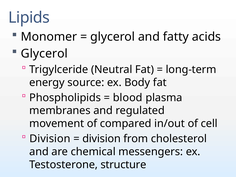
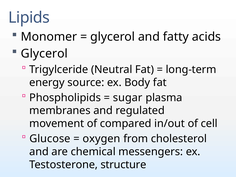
blood: blood -> sugar (128, 98)
Division: Division -> Glucose (50, 139)
division: division -> oxygen (101, 139)
